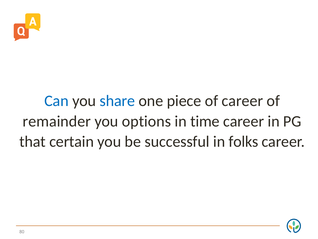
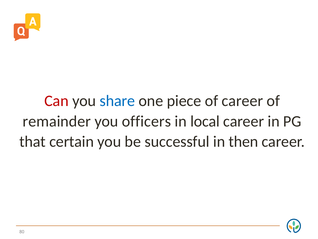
Can colour: blue -> red (56, 101)
options: options -> officers (146, 121)
time: time -> local (205, 121)
folks: folks -> then (243, 141)
